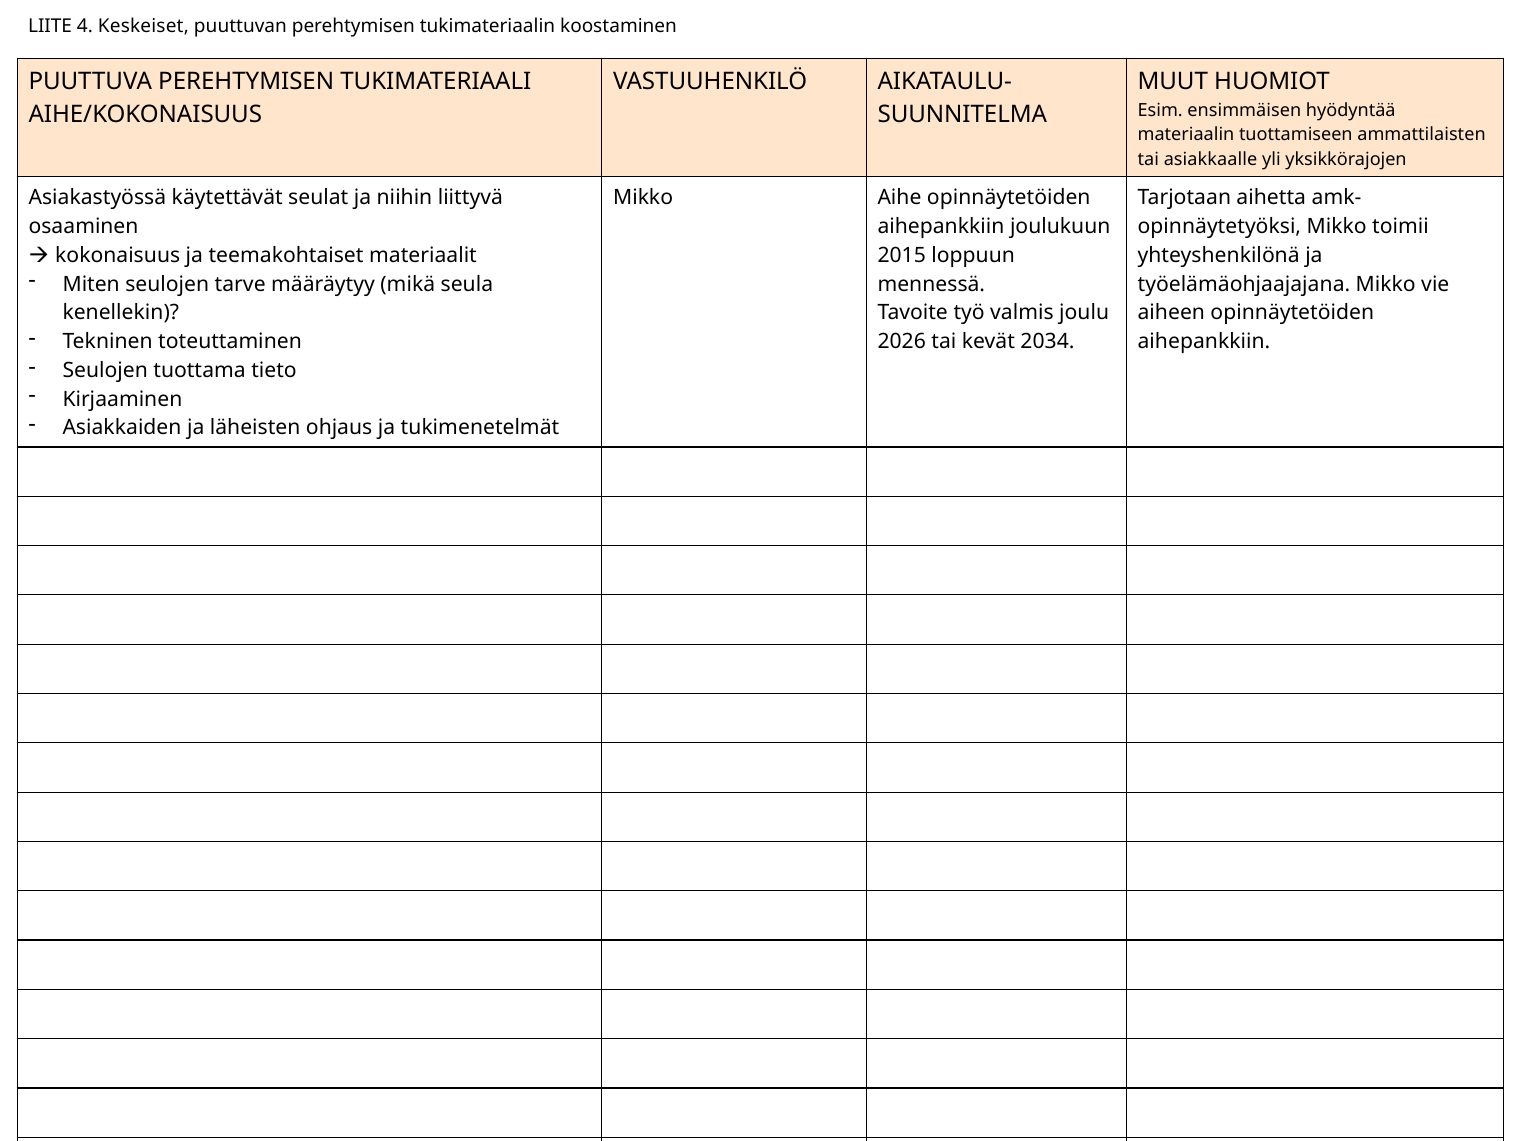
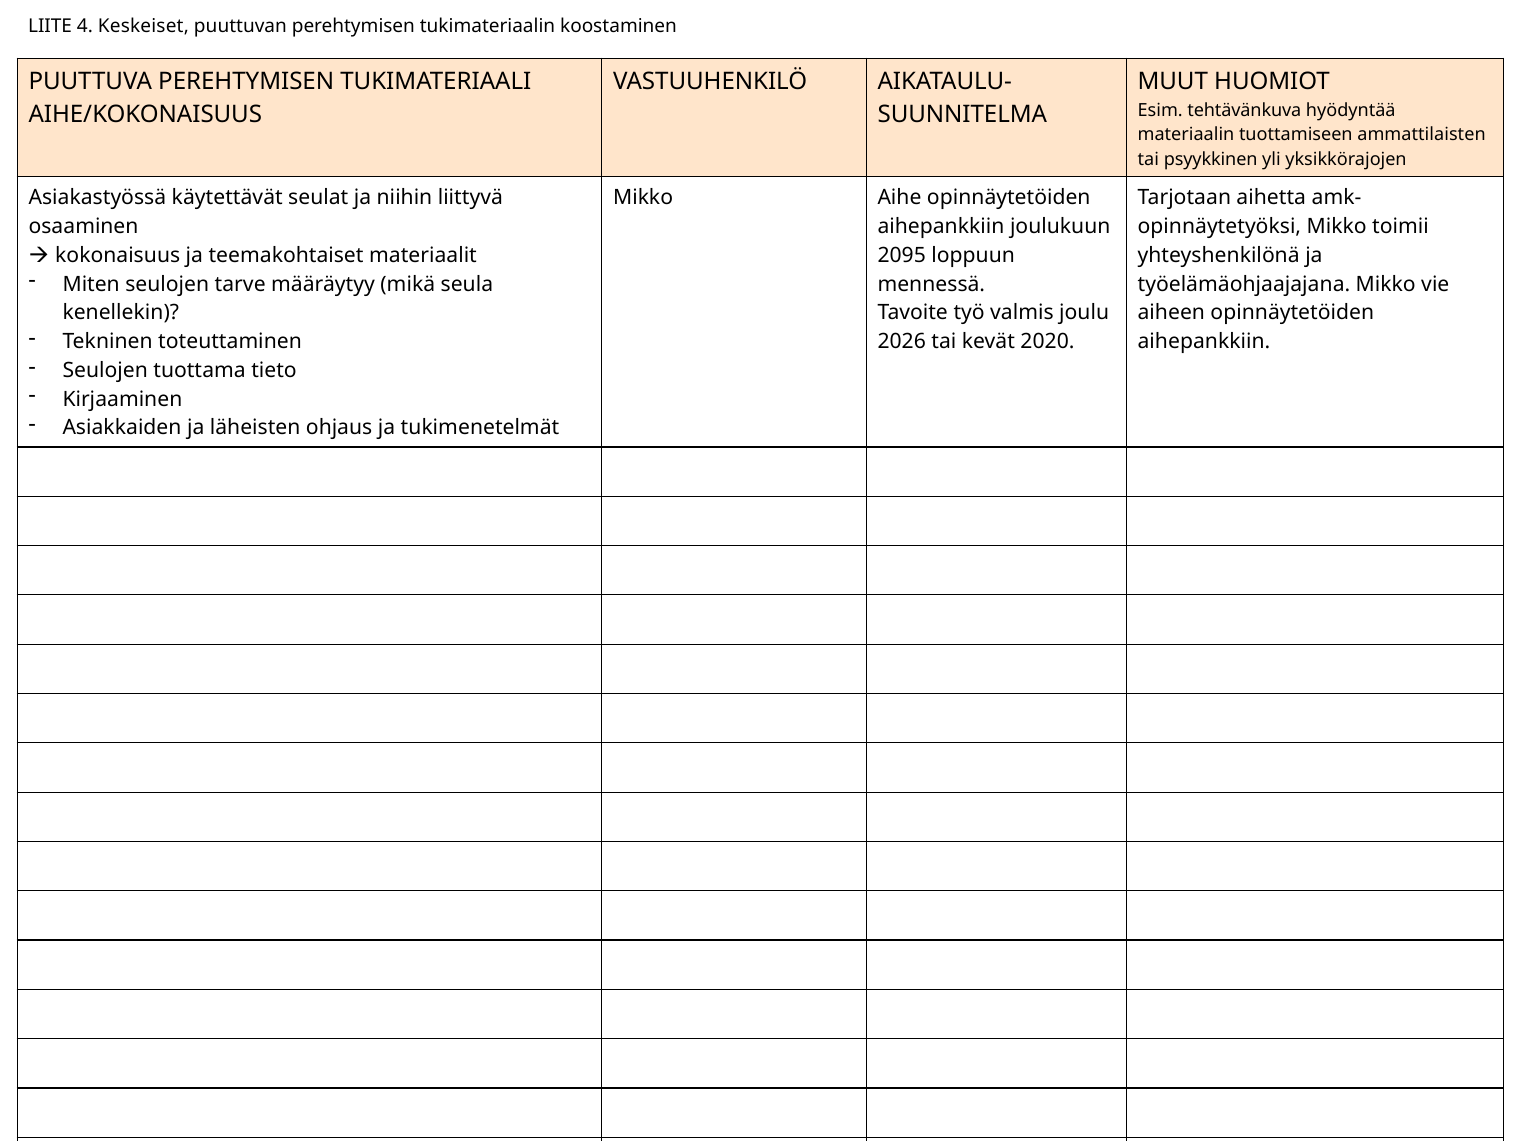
ensimmäisen: ensimmäisen -> tehtävänkuva (1244, 110)
asiakkaalle: asiakkaalle -> psyykkinen (1211, 159)
2015: 2015 -> 2095 (902, 255)
2034: 2034 -> 2020 (1048, 342)
